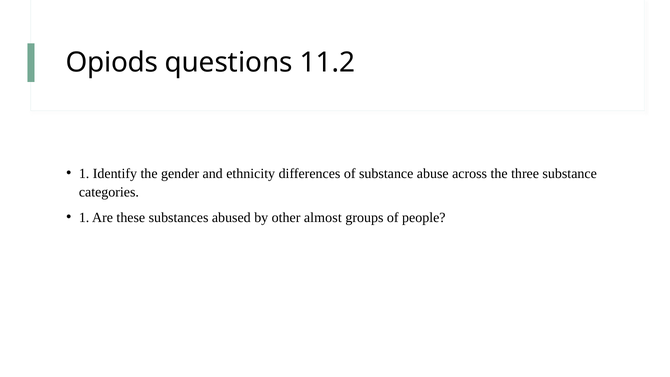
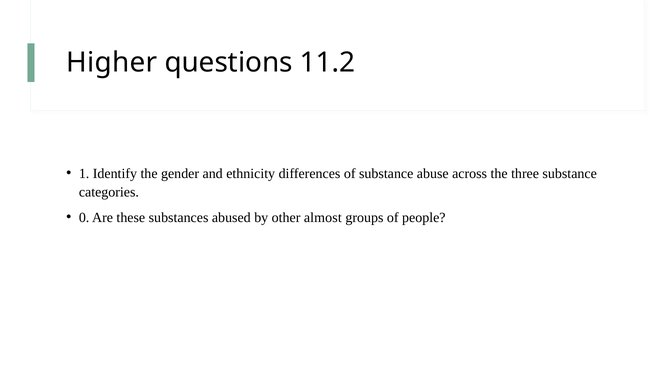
Opiods: Opiods -> Higher (112, 62)
1: 1 -> 0 (84, 217)
